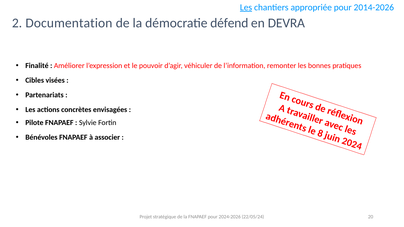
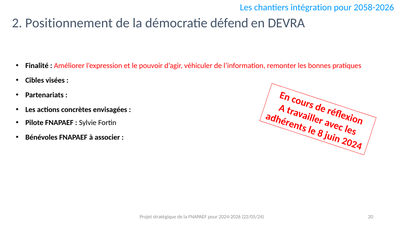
Les underline: present -> none (246, 7)
appropriée: appropriée -> intégration (311, 7)
2014-2026: 2014-2026 -> 2058-2026 (374, 7)
Documentation: Documentation -> Positionnement (69, 23)
